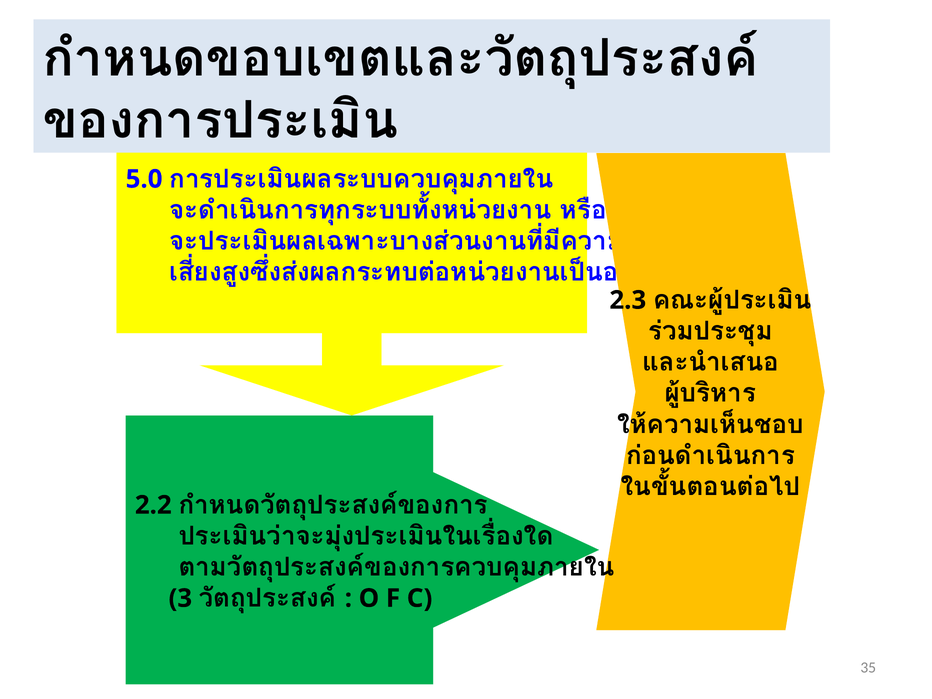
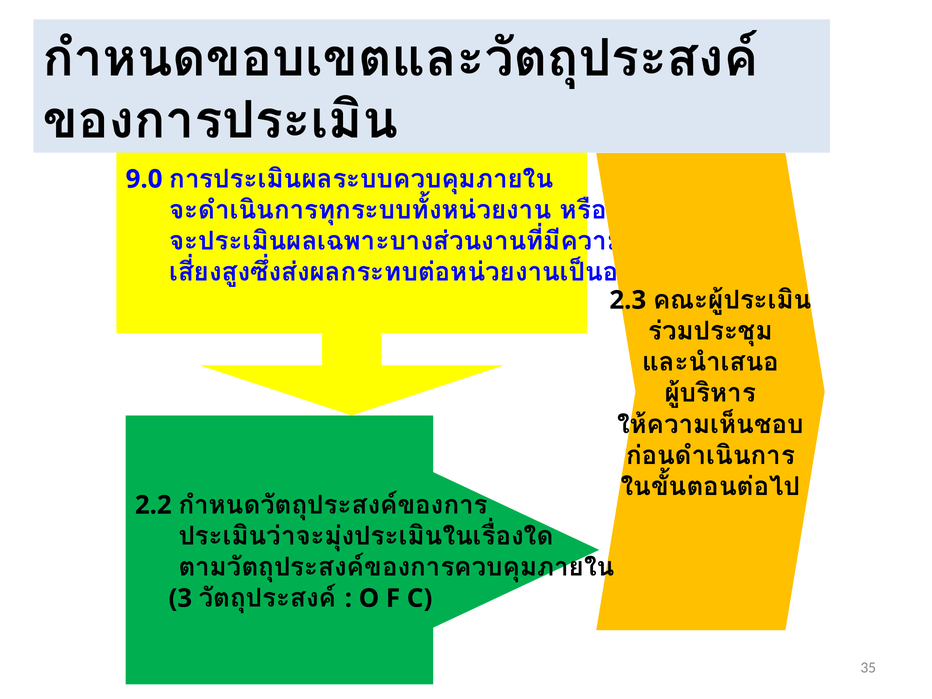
5.0: 5.0 -> 9.0 (144, 179)
